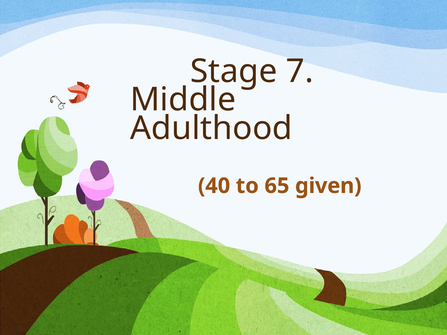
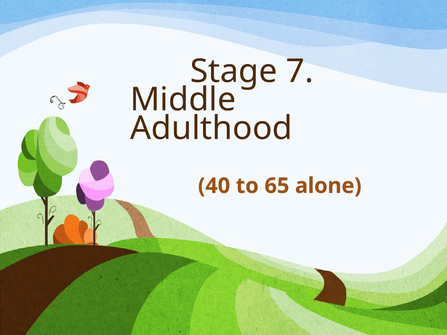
given: given -> alone (328, 186)
